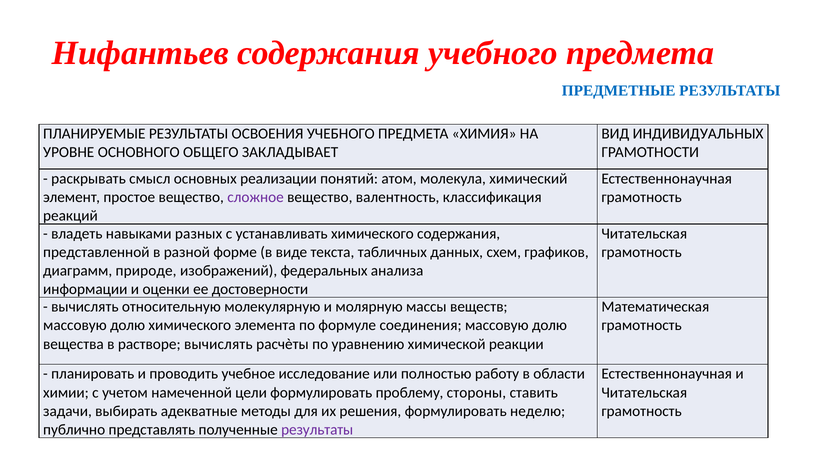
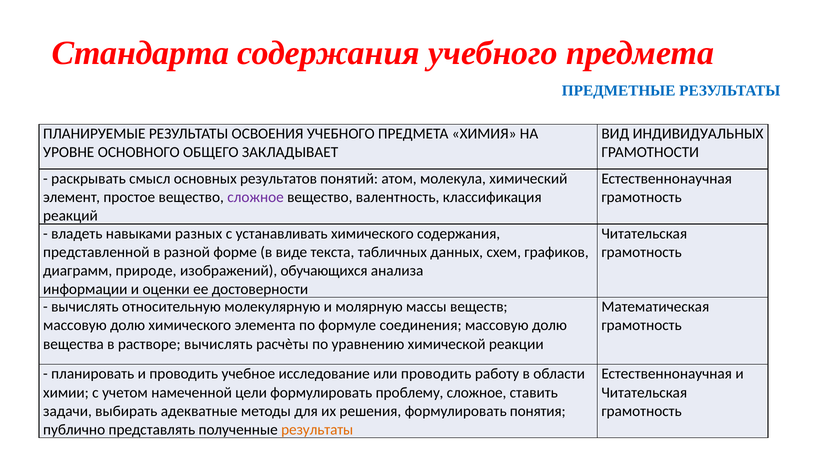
Нифантьев: Нифантьев -> Стандарта (140, 53)
реализации: реализации -> результатов (279, 178)
федеральных: федеральных -> обучающихся (324, 271)
или полностью: полностью -> проводить (436, 374)
проблему стороны: стороны -> сложное (477, 392)
неделю: неделю -> понятия (538, 411)
результаты colour: purple -> orange (317, 430)
